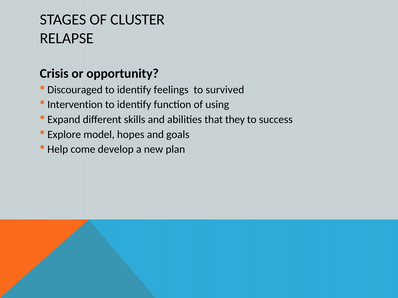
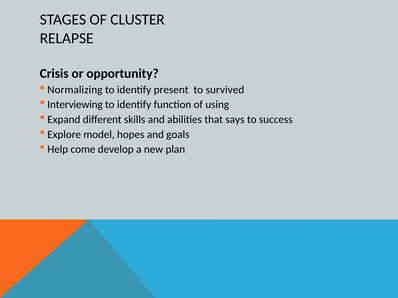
Discouraged: Discouraged -> Normalizing (75, 90)
feelings: feelings -> present (171, 90)
Intervention: Intervention -> Interviewing (75, 105)
they: they -> says (235, 120)
